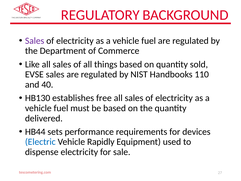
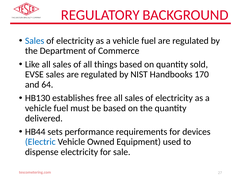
Sales colour: purple -> blue (35, 41)
110: 110 -> 170 (202, 74)
40: 40 -> 64 (47, 84)
Rapidly: Rapidly -> Owned (101, 142)
